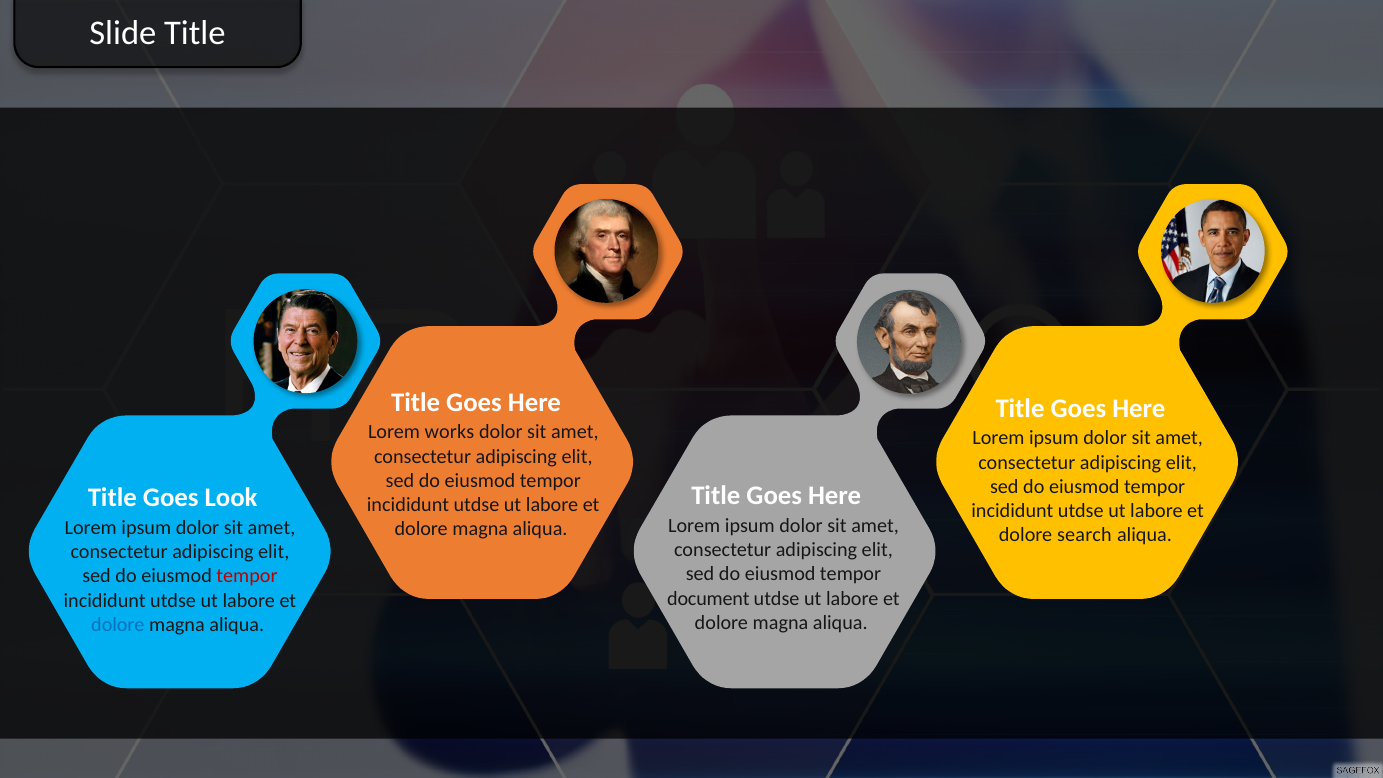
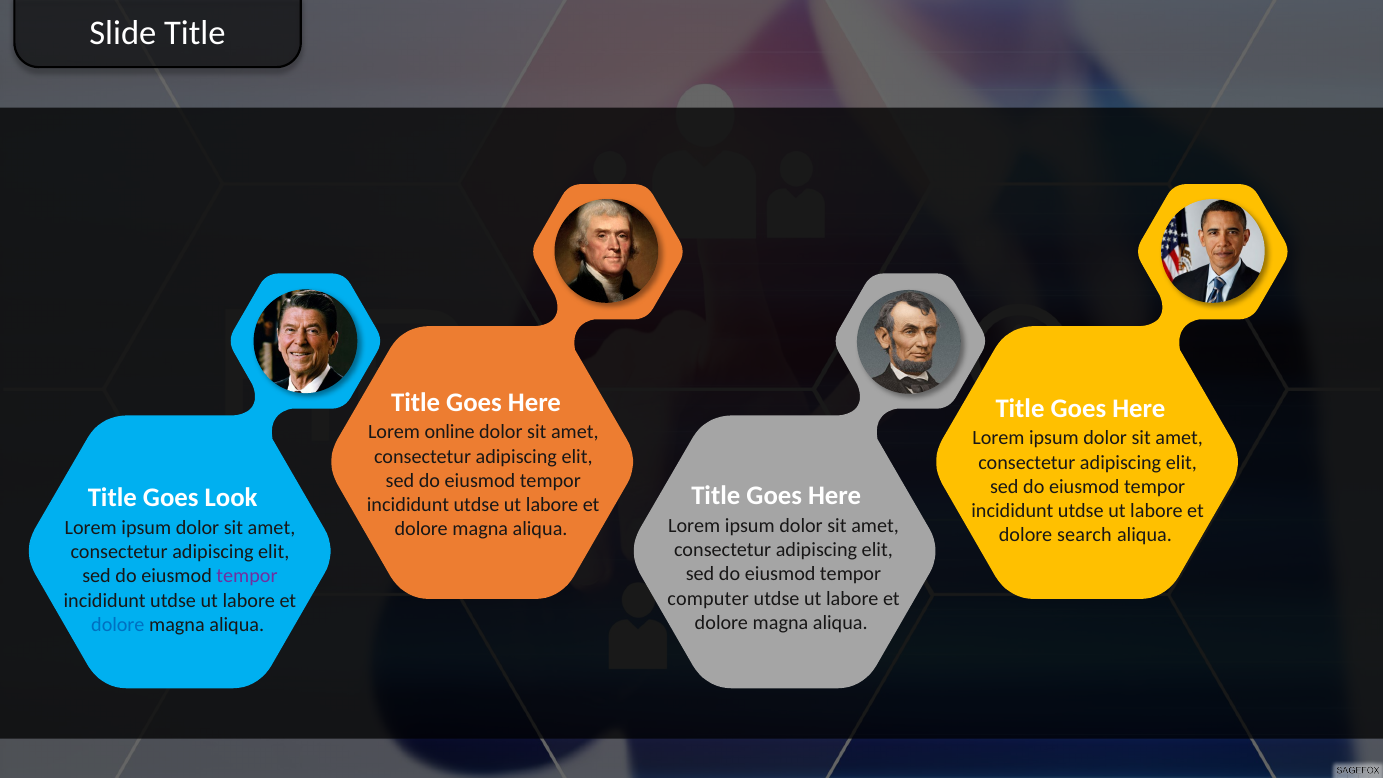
works: works -> online (450, 432)
tempor colour: red -> purple (247, 576)
document: document -> computer (708, 598)
